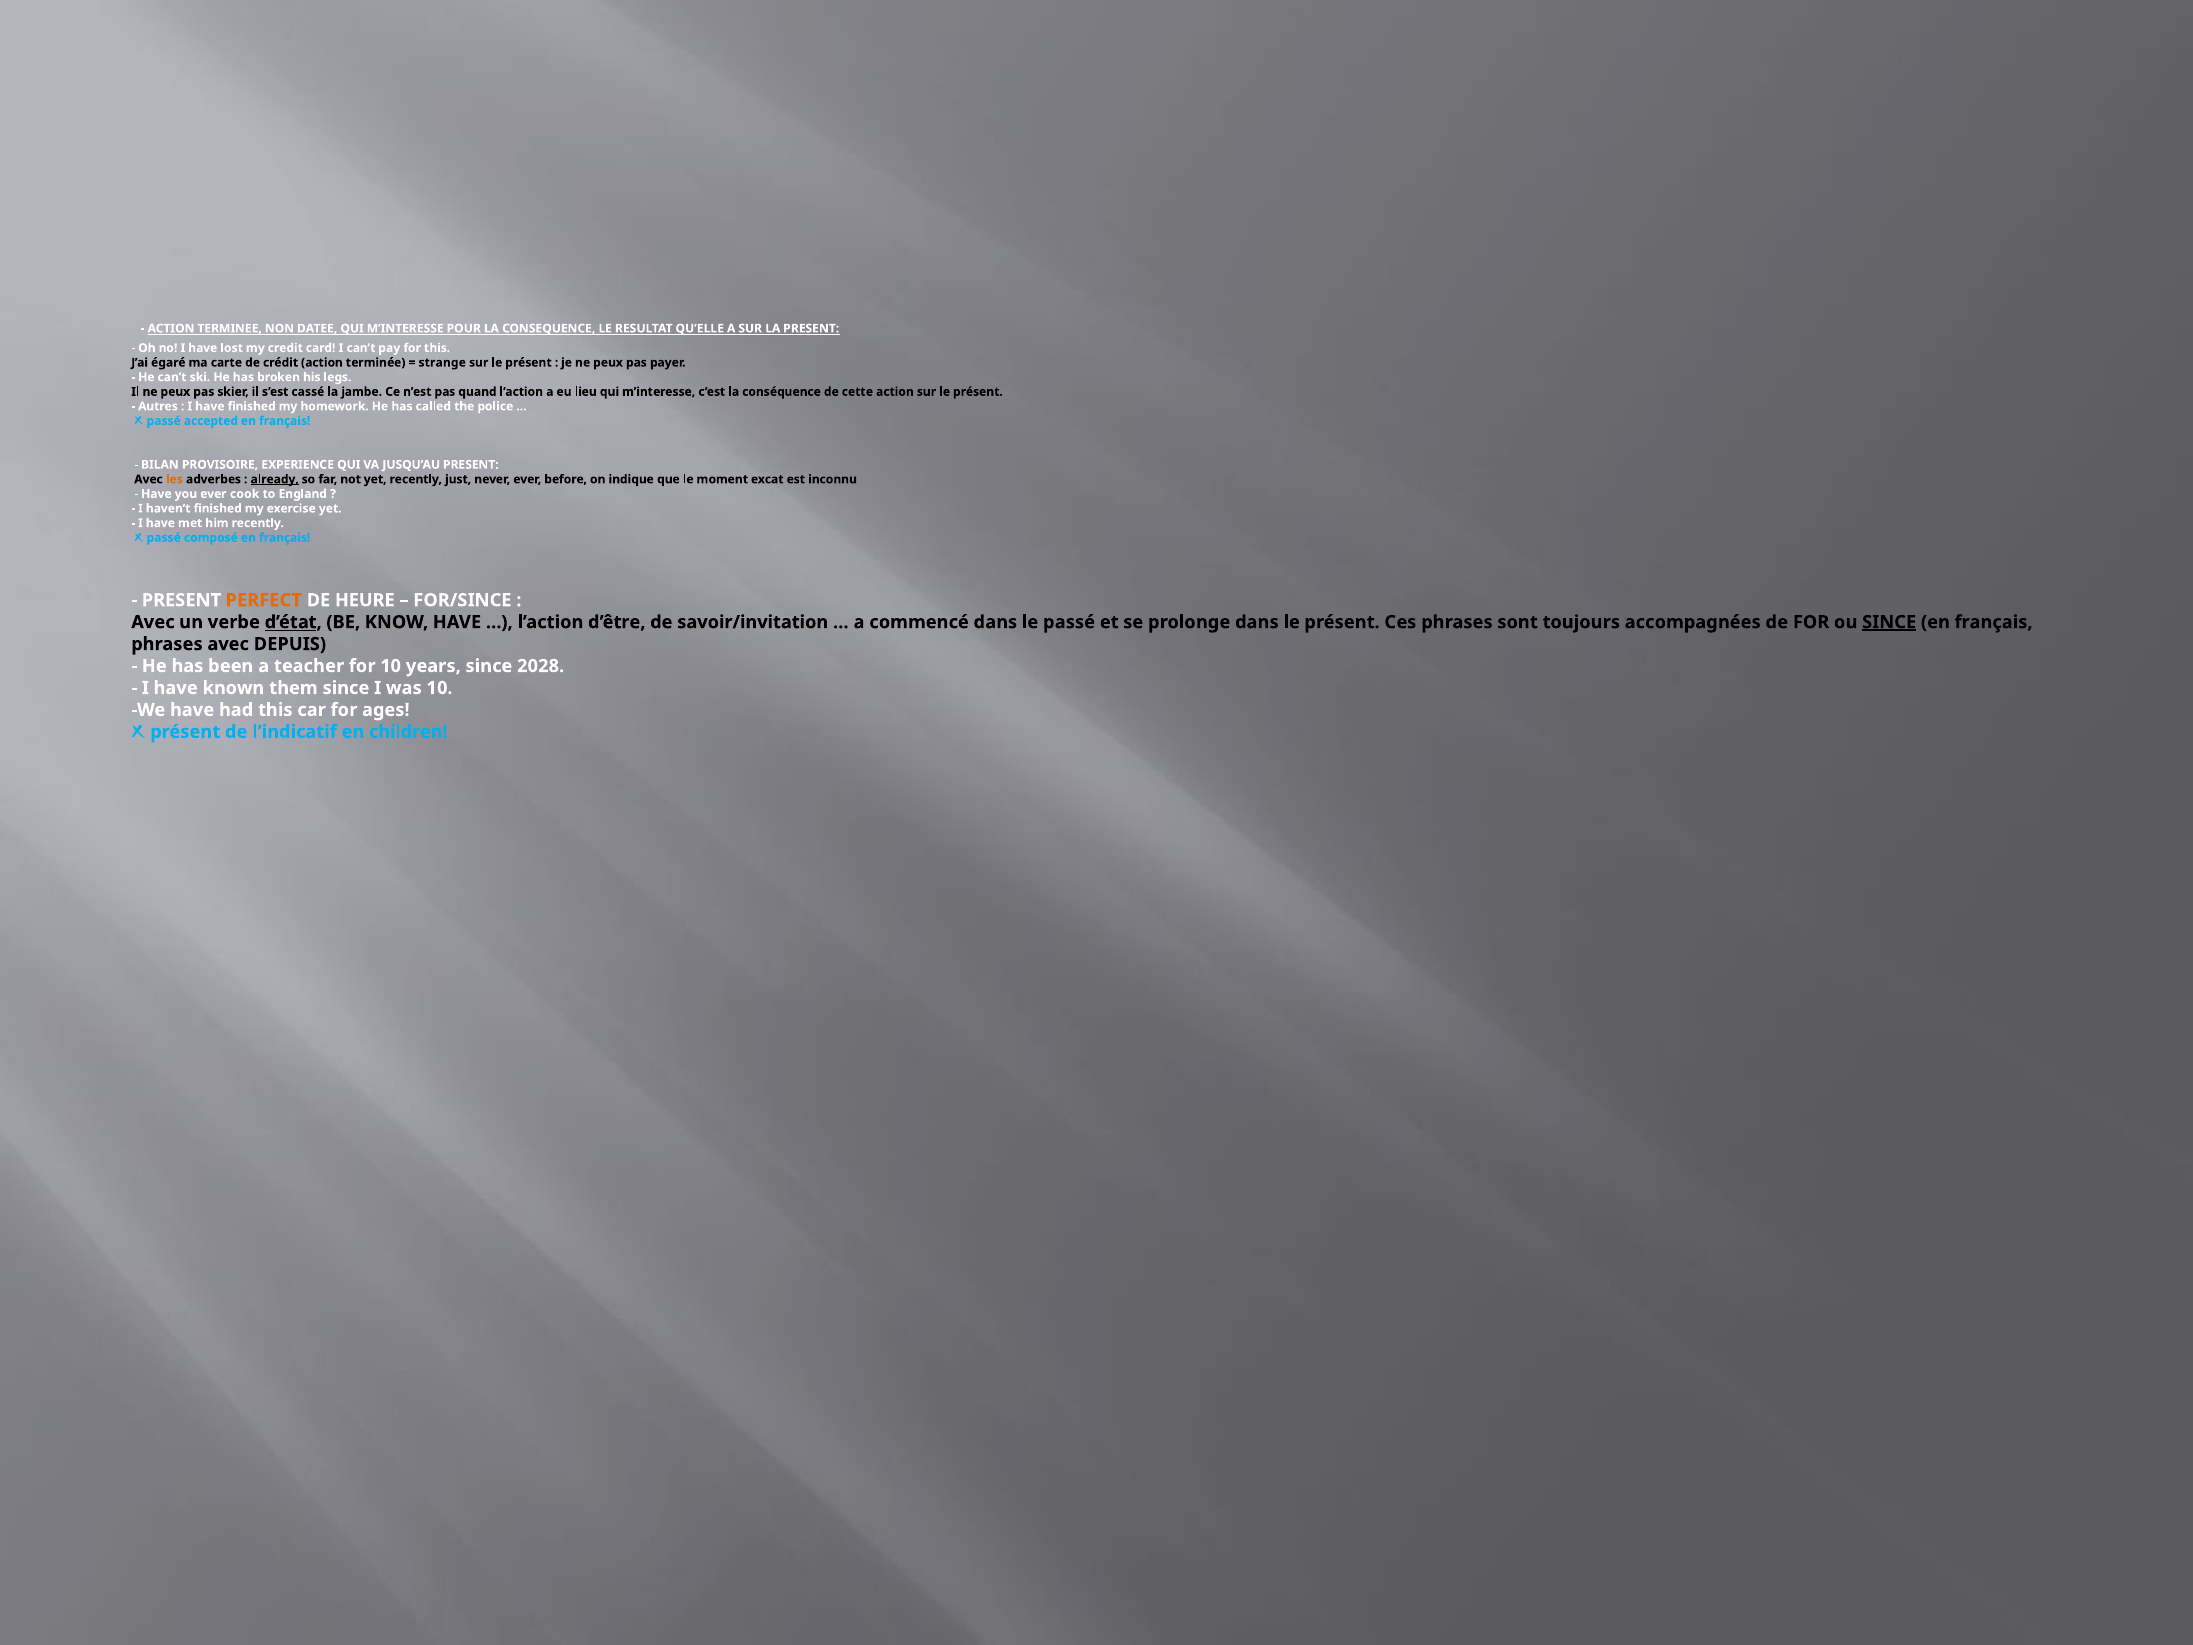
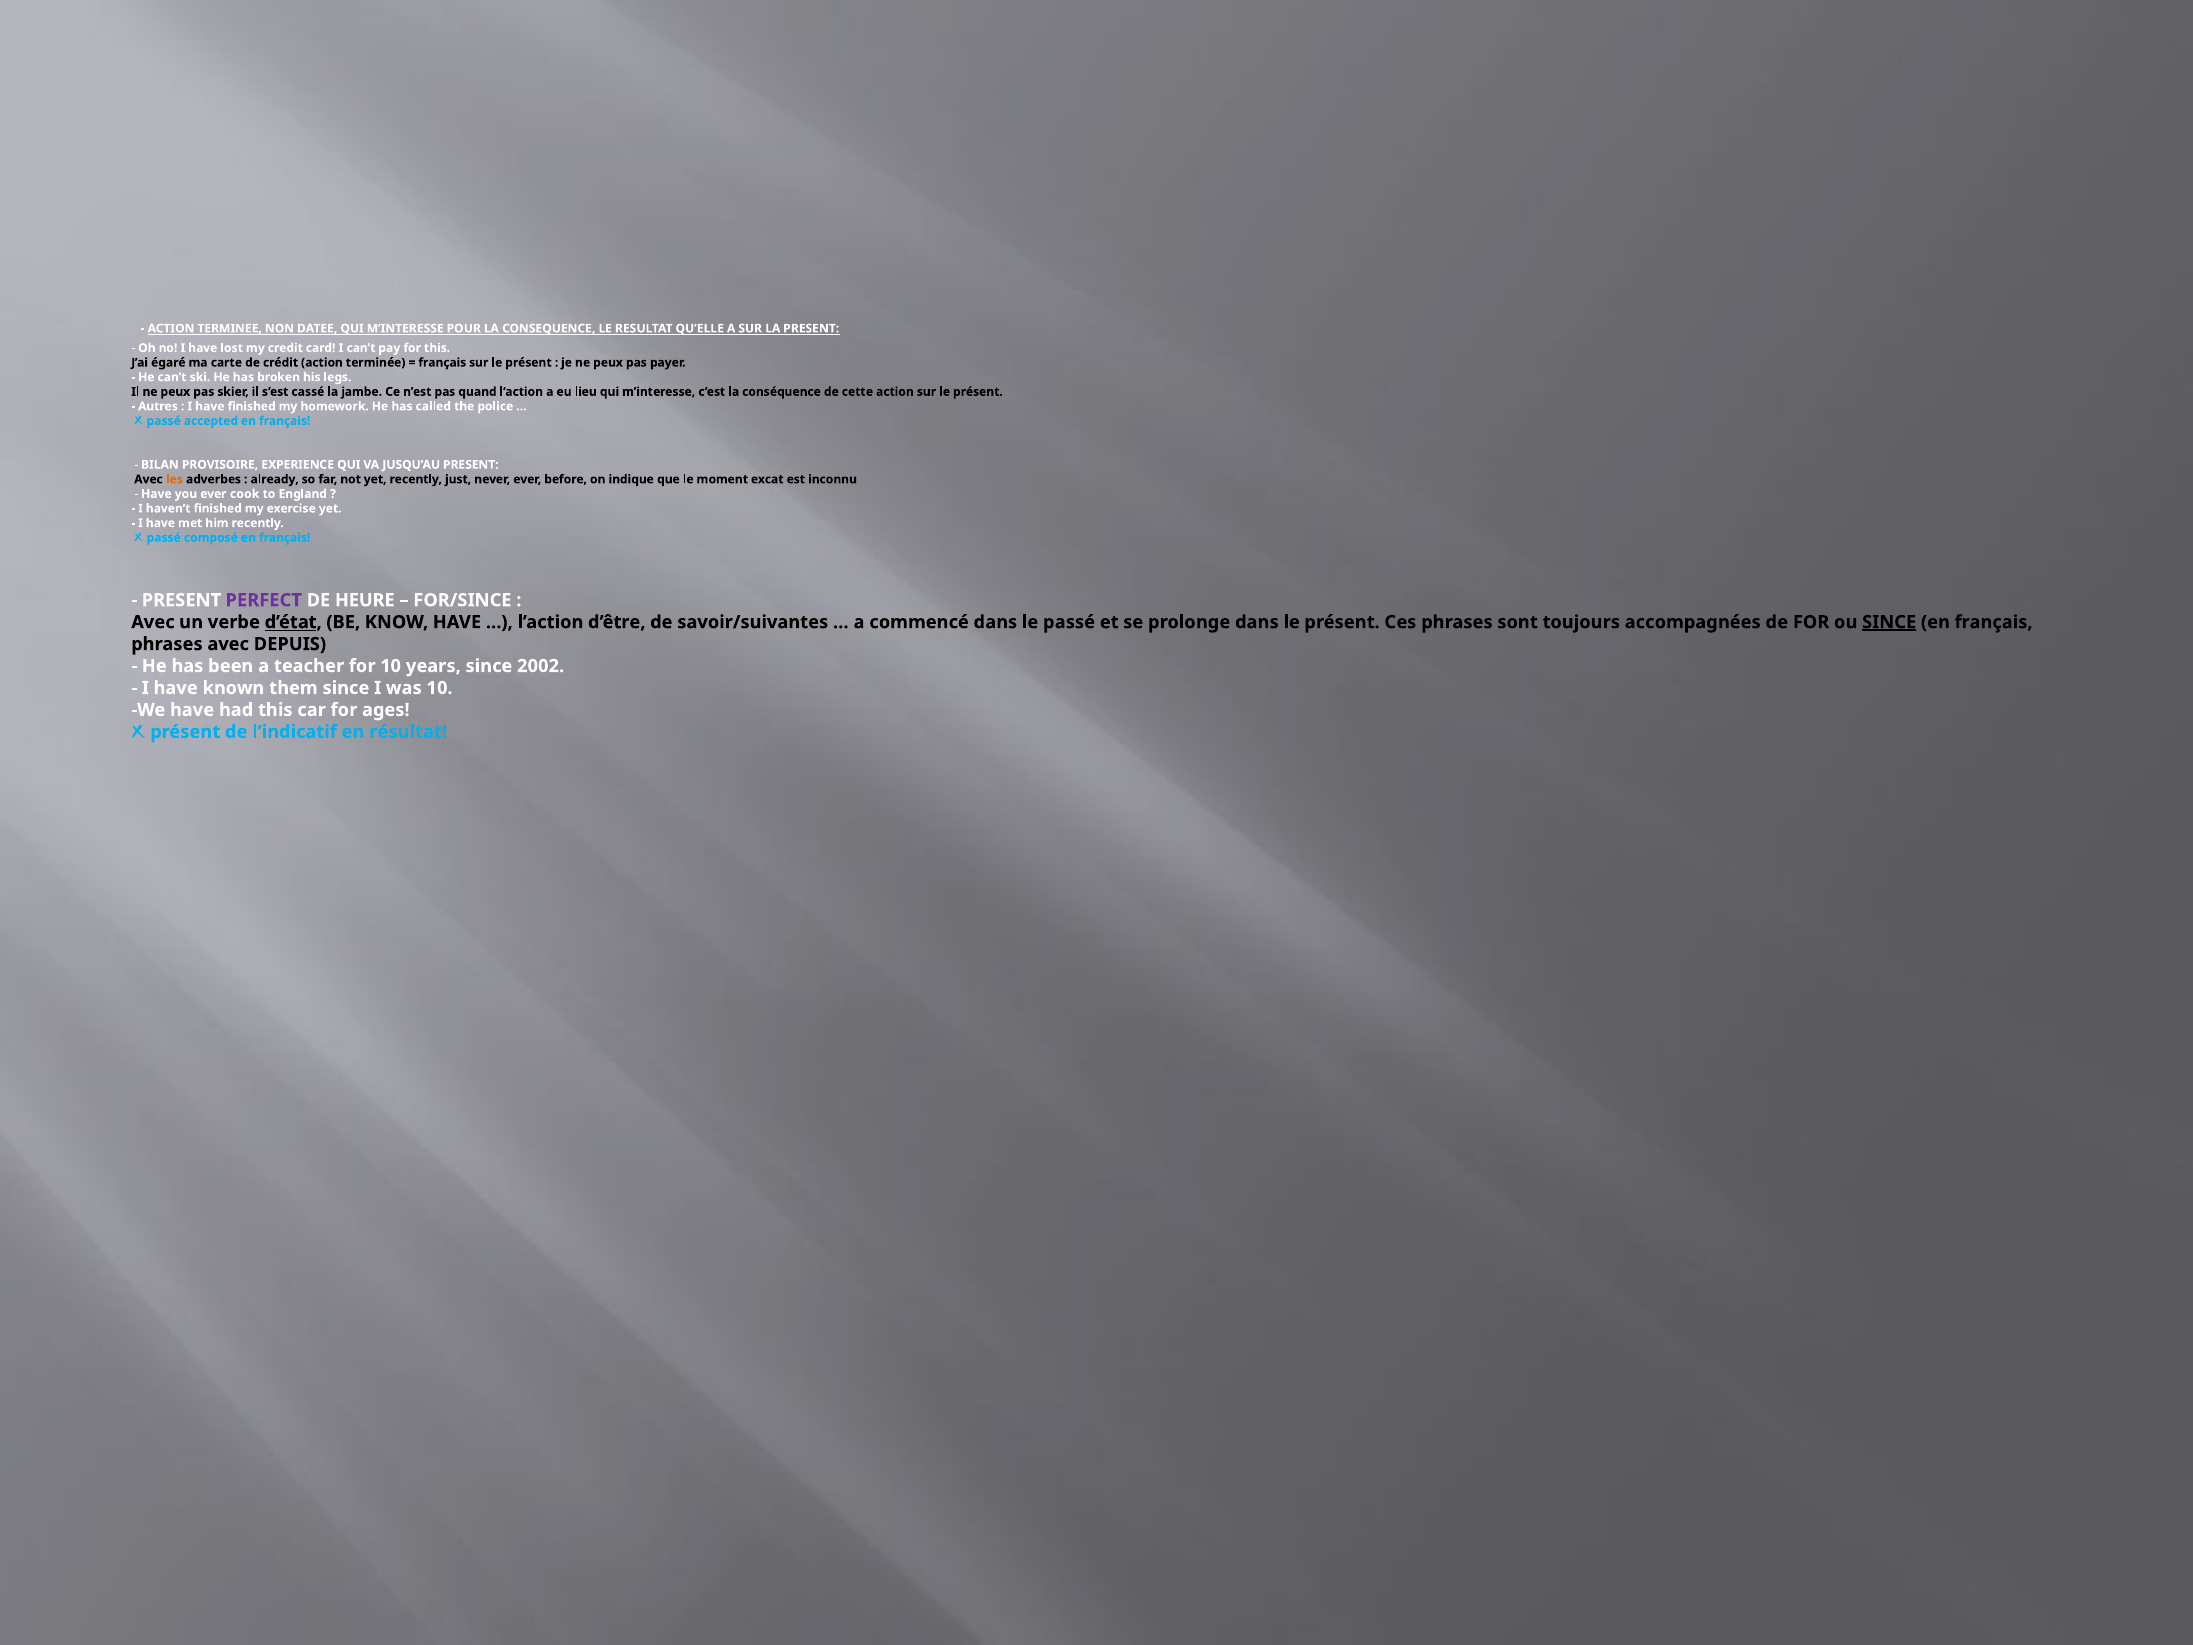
strange: strange -> français (442, 362)
already underline: present -> none (275, 479)
PERFECT colour: orange -> purple (264, 600)
savoir/invitation: savoir/invitation -> savoir/suivantes (753, 622)
2028: 2028 -> 2002 (541, 666)
children: children -> résultat (408, 732)
